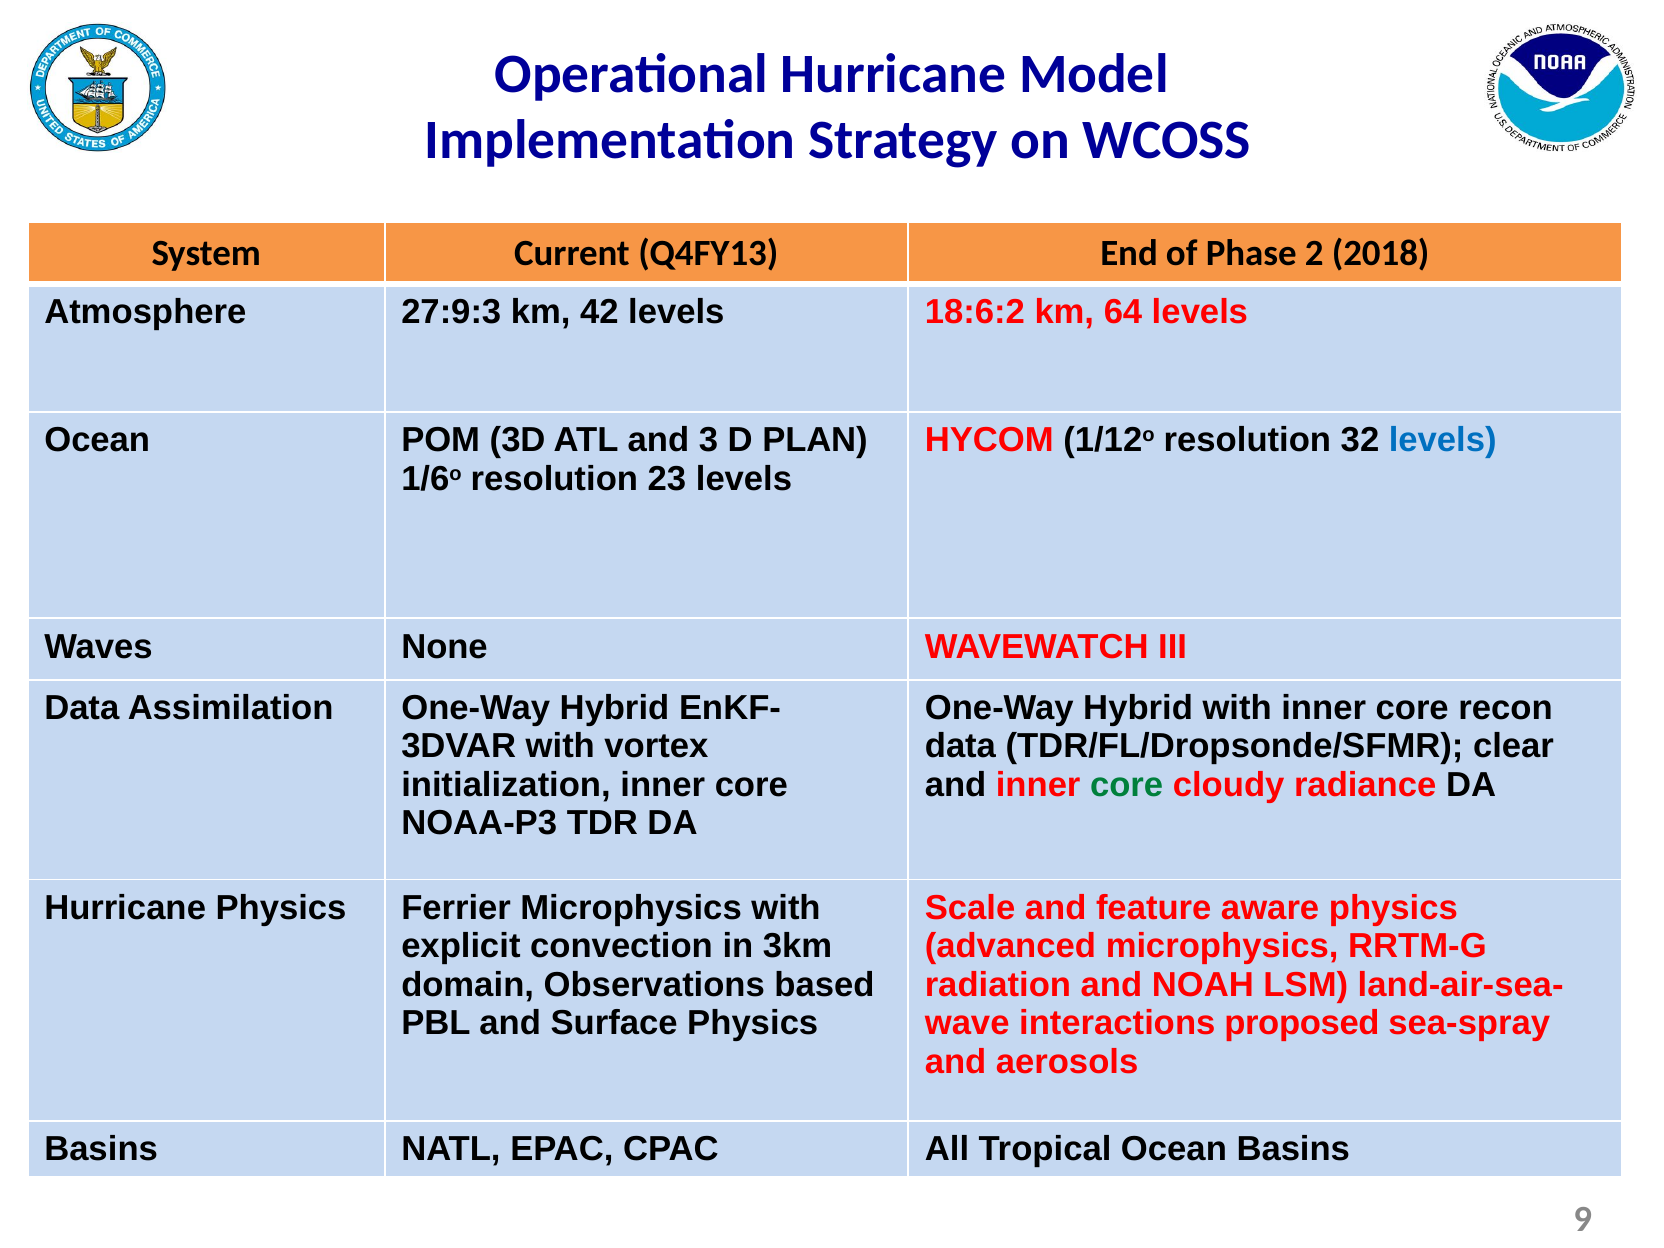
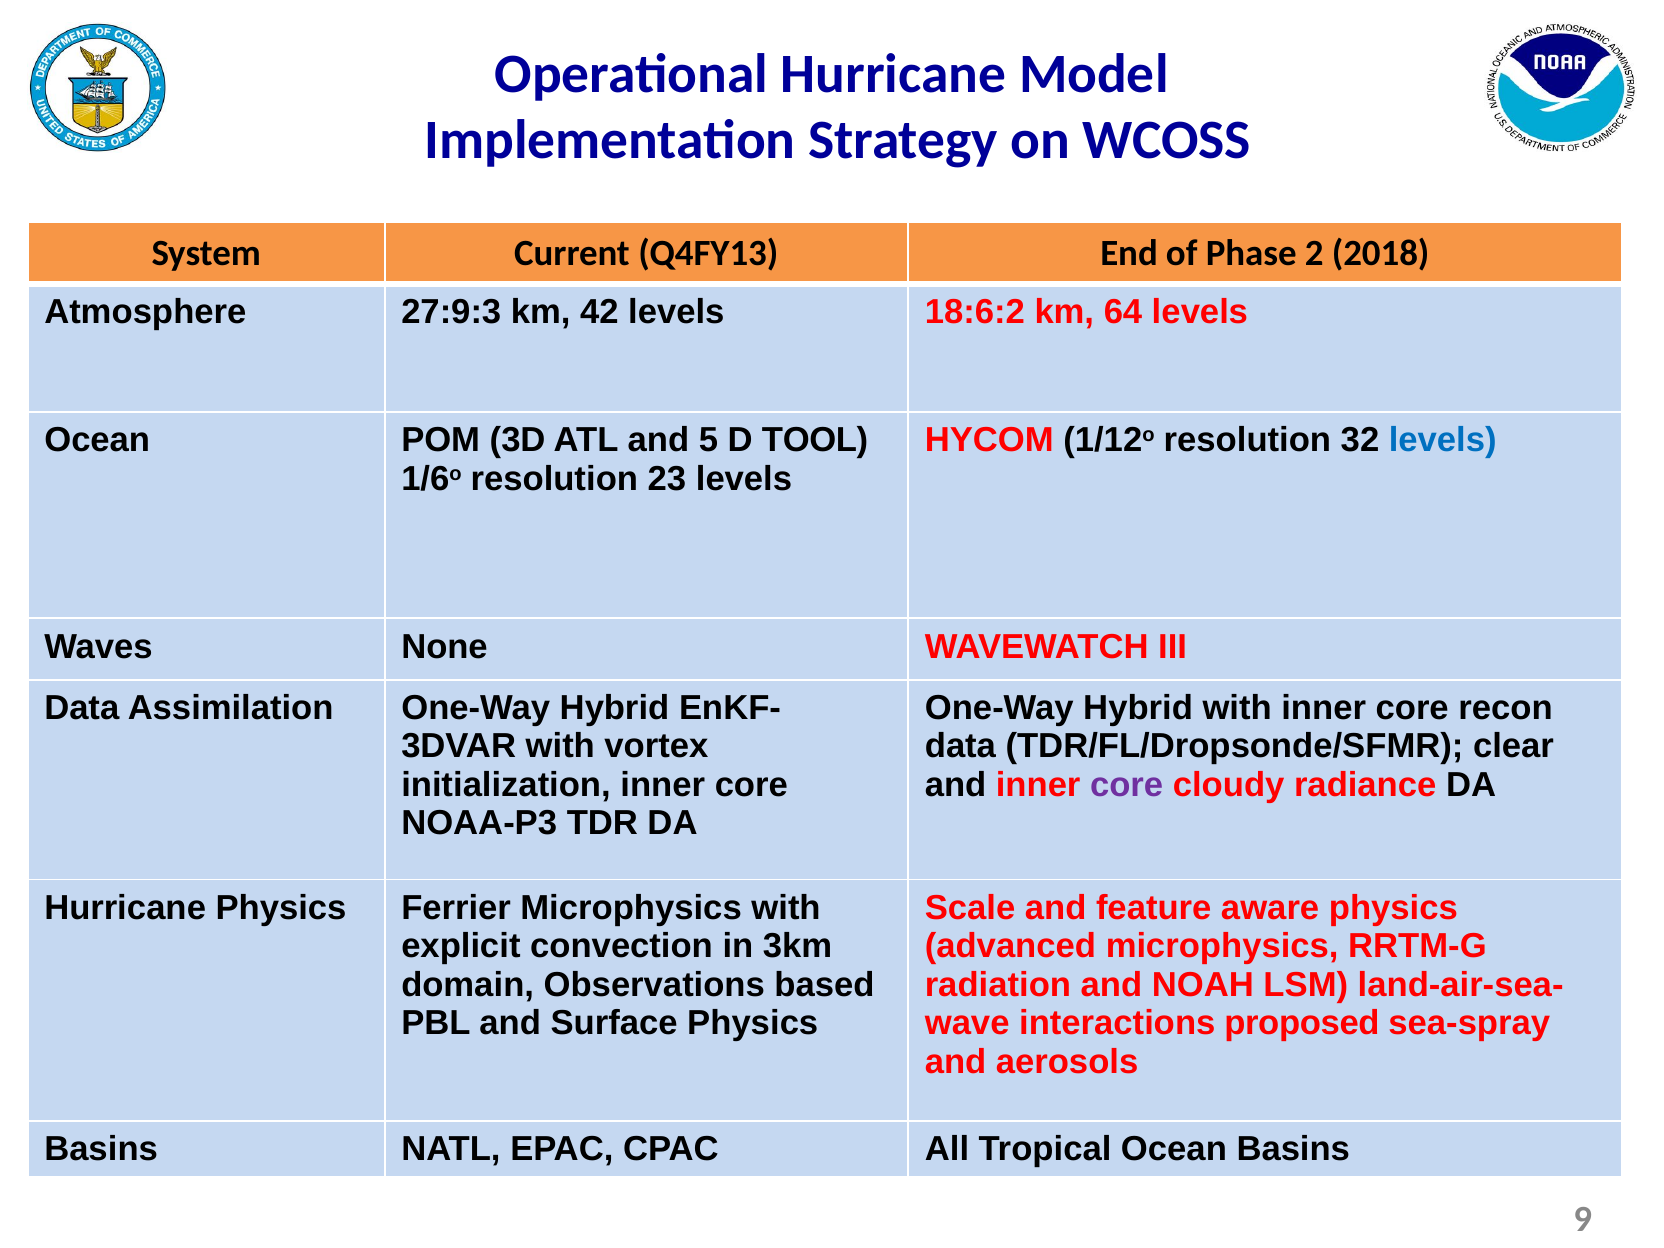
3: 3 -> 5 (709, 440)
PLAN: PLAN -> TOOL (815, 440)
core colour: green -> purple (1127, 785)
